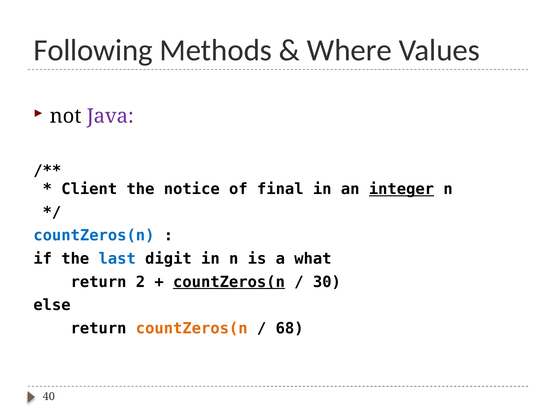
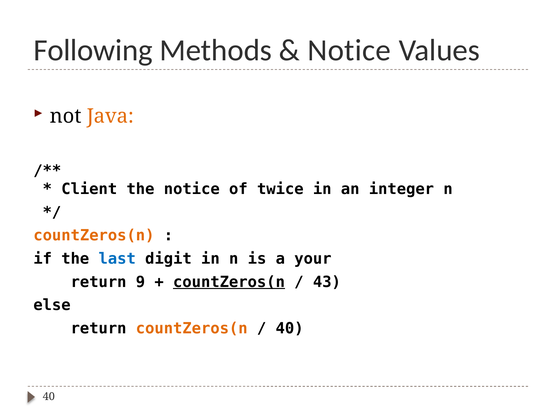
Where: Where -> Notice (349, 50)
Java colour: purple -> orange (110, 116)
final: final -> twice (280, 189)
integer underline: present -> none (401, 189)
countZeros(n colour: blue -> orange (94, 236)
what: what -> your (313, 259)
2: 2 -> 9 (140, 282)
30: 30 -> 43 (327, 282)
68: 68 -> 40 (290, 328)
